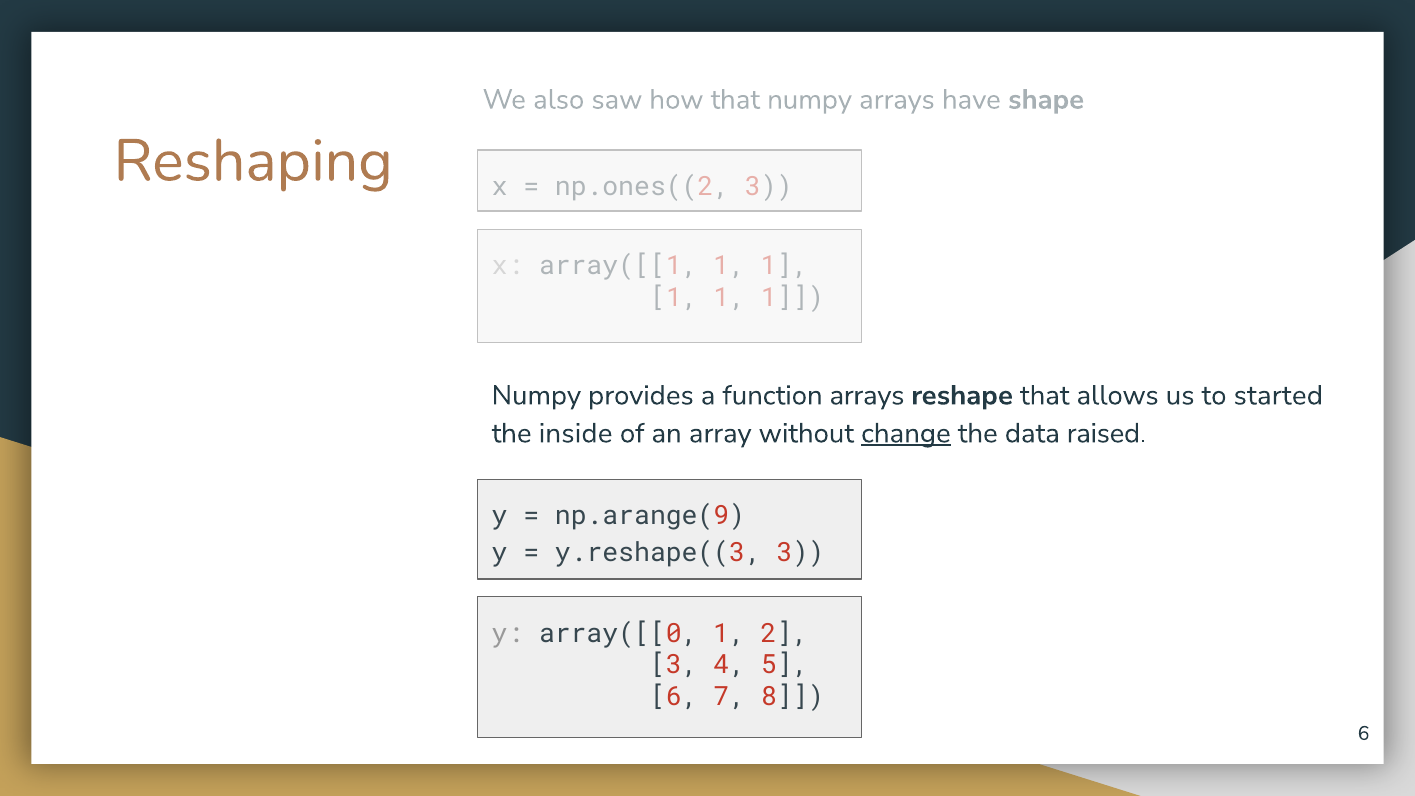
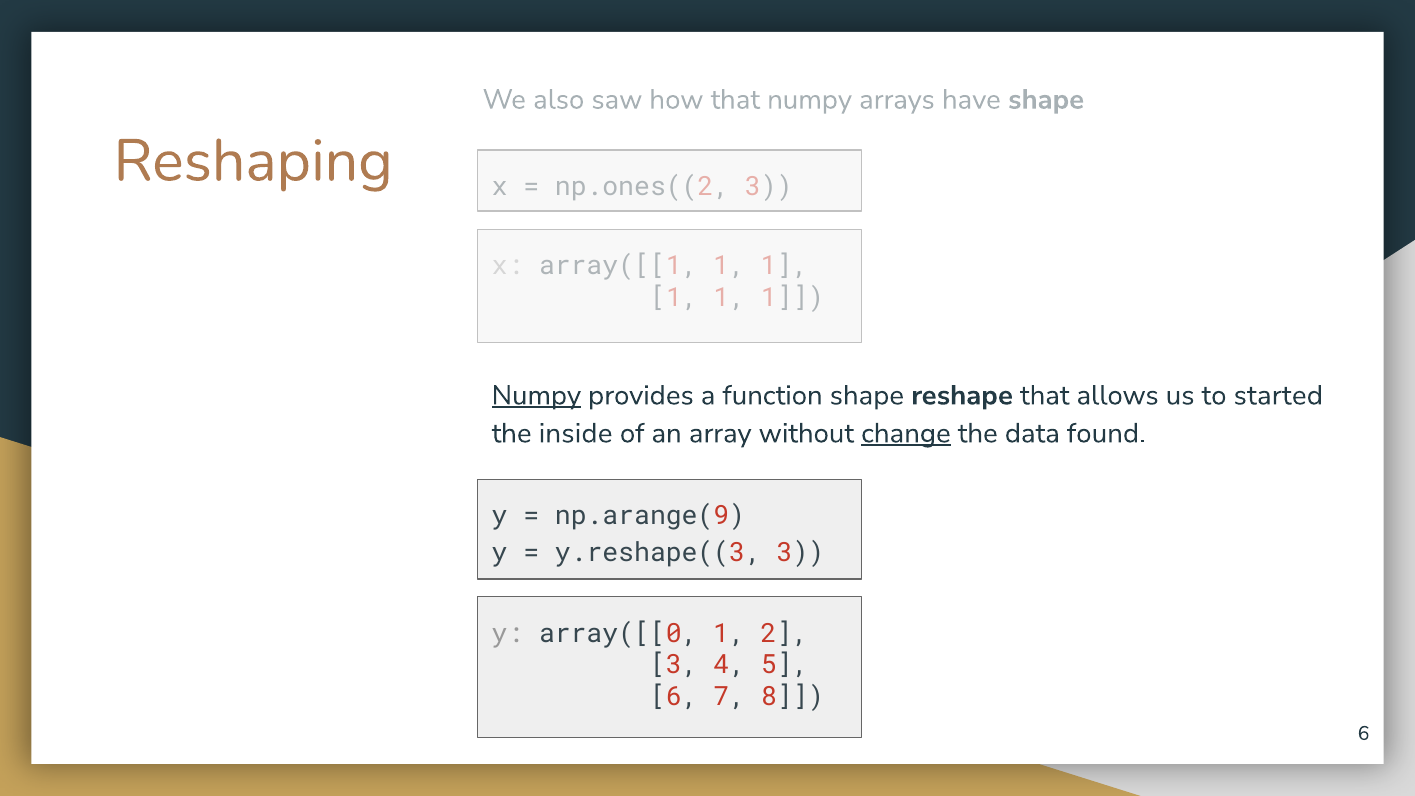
Numpy underline: none -> present (536, 395)
function arrays: arrays -> shape (867, 395)
raised: raised -> found (1106, 433)
